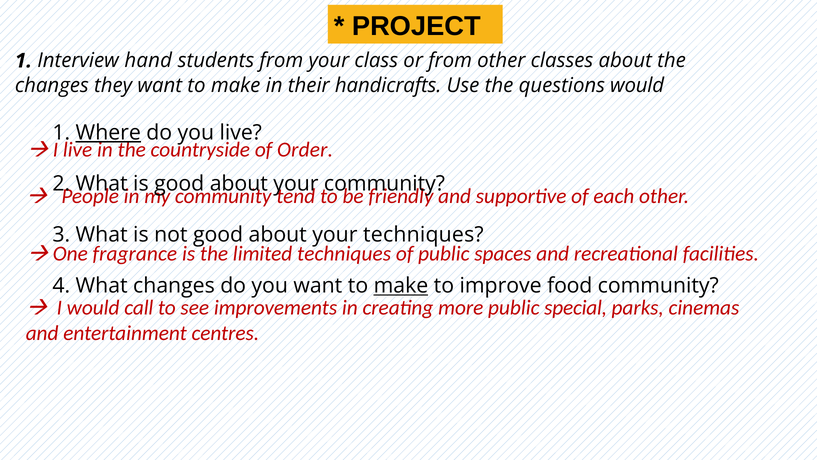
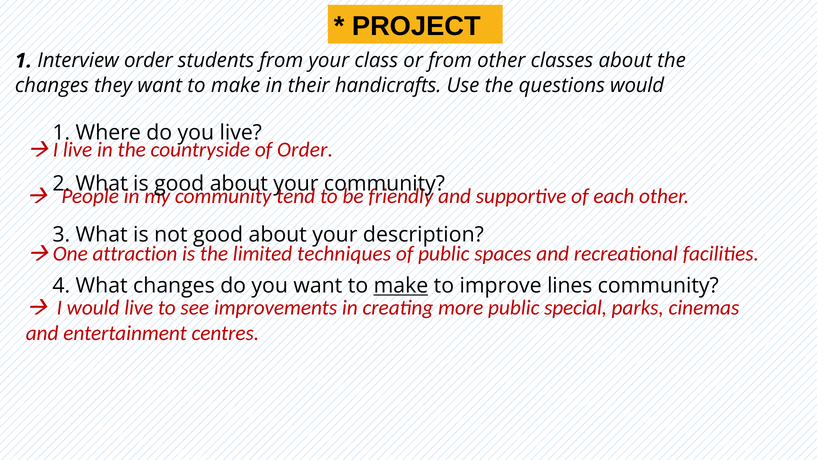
Interview hand: hand -> order (148, 61)
Where underline: present -> none (108, 133)
your techniques: techniques -> description (423, 235)
fragrance: fragrance -> attraction (135, 254)
food: food -> lines (570, 286)
would call: call -> live (139, 307)
